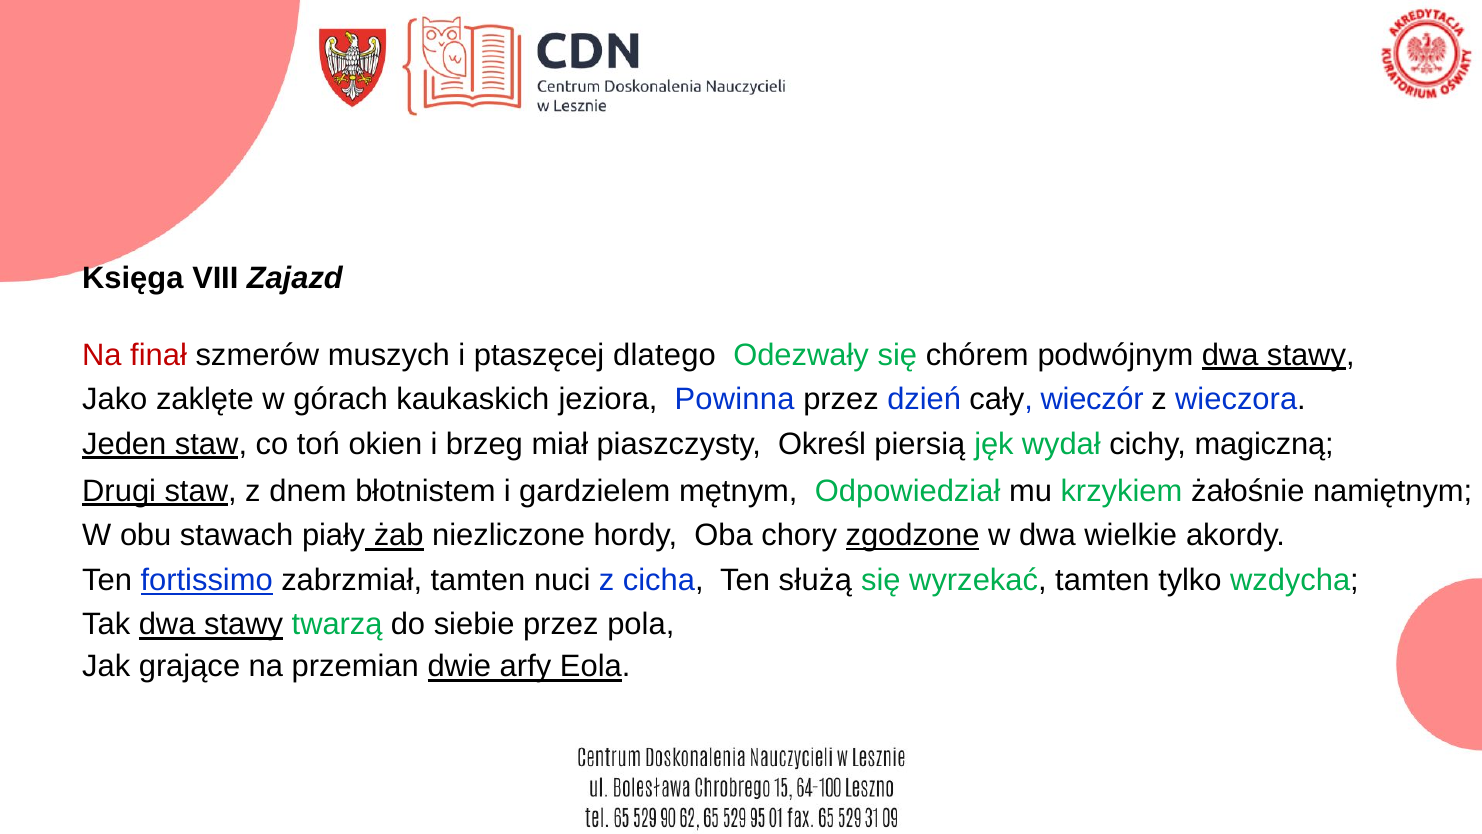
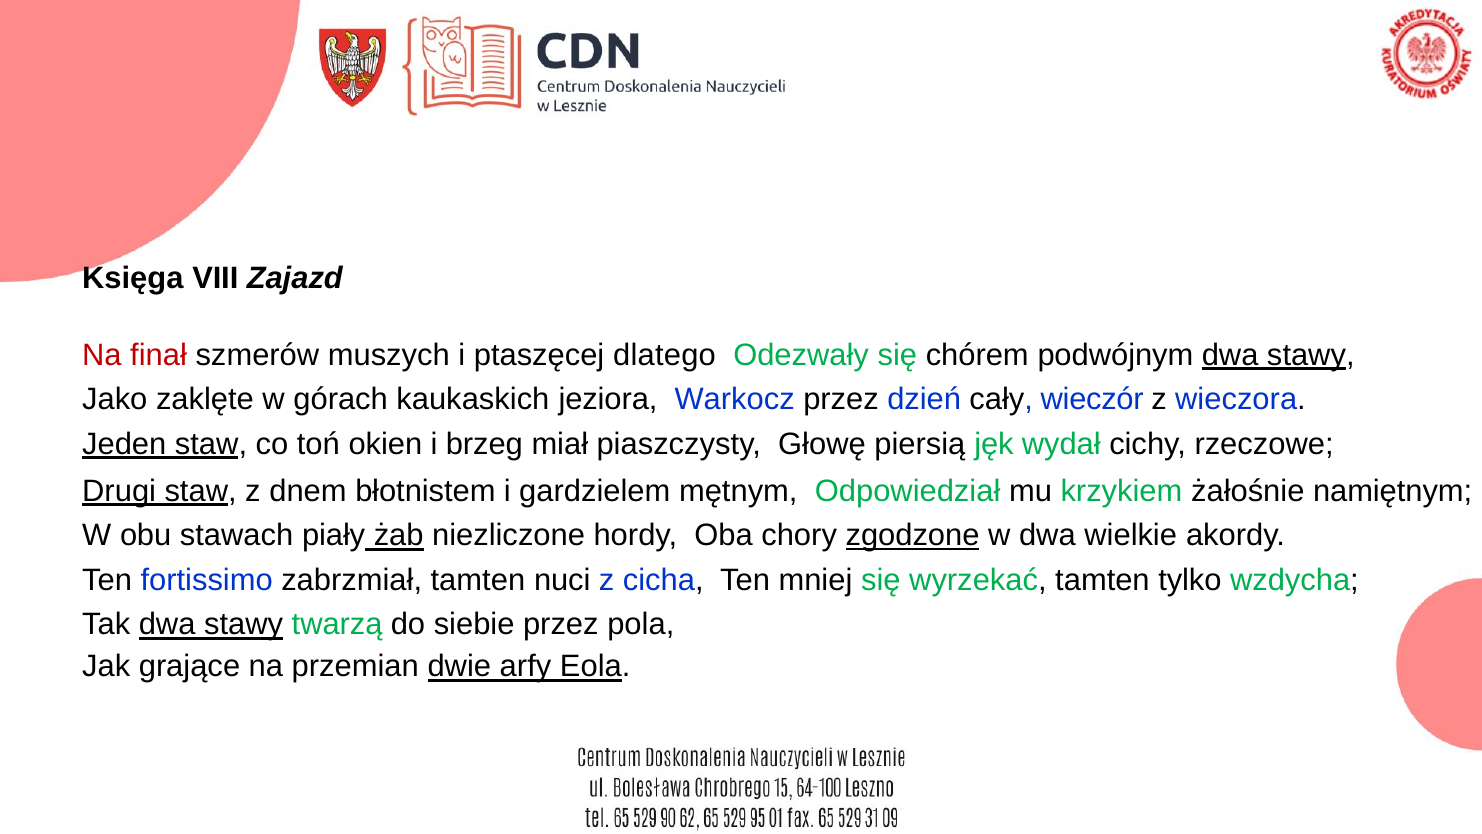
Powinna: Powinna -> Warkocz (735, 399)
Określ: Określ -> Głowę (822, 444)
magiczną: magiczną -> rzeczowe (1264, 444)
fortissimo underline: present -> none (207, 580)
służą: służą -> mniej (815, 580)
